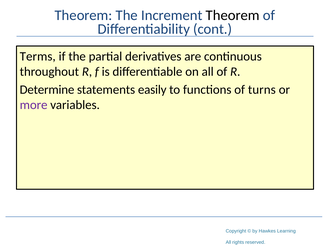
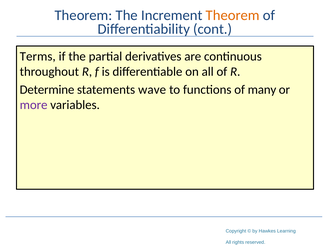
Theorem colour: black -> orange (233, 15)
easily: easily -> wave (152, 90)
turns: turns -> many (262, 90)
